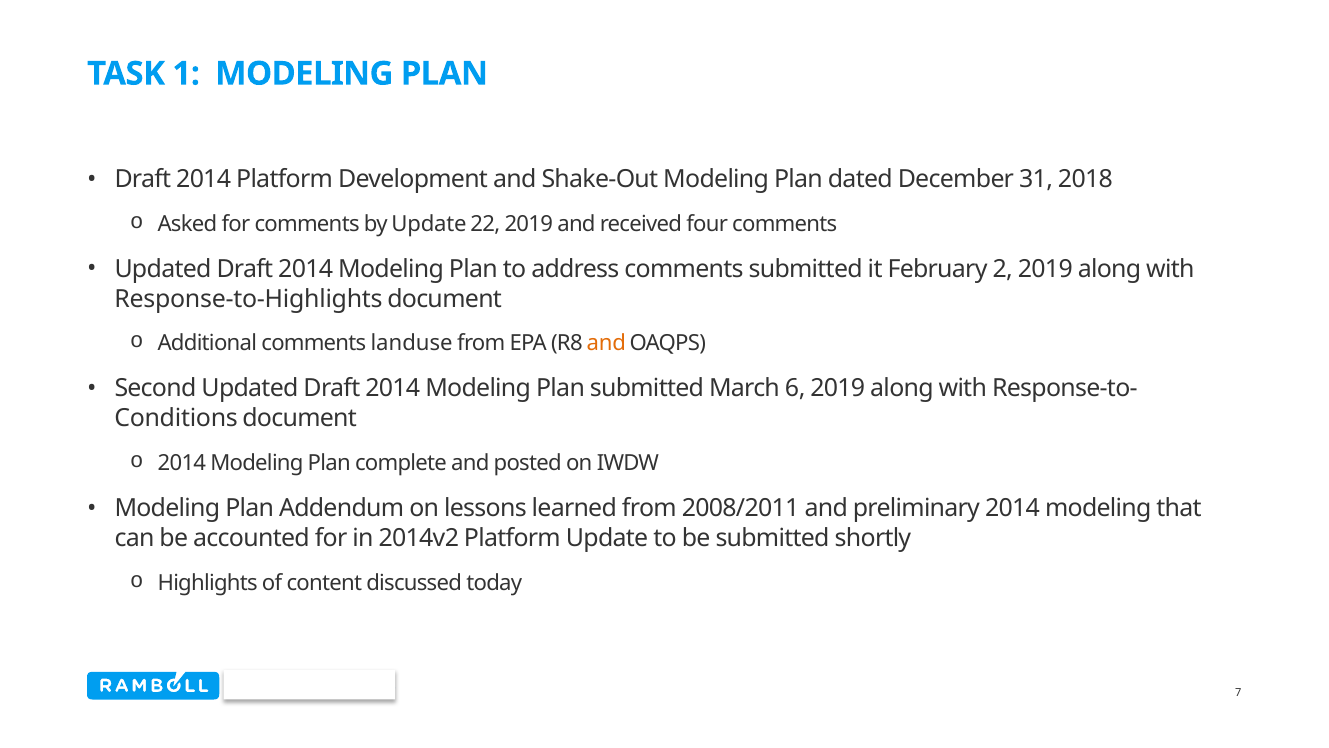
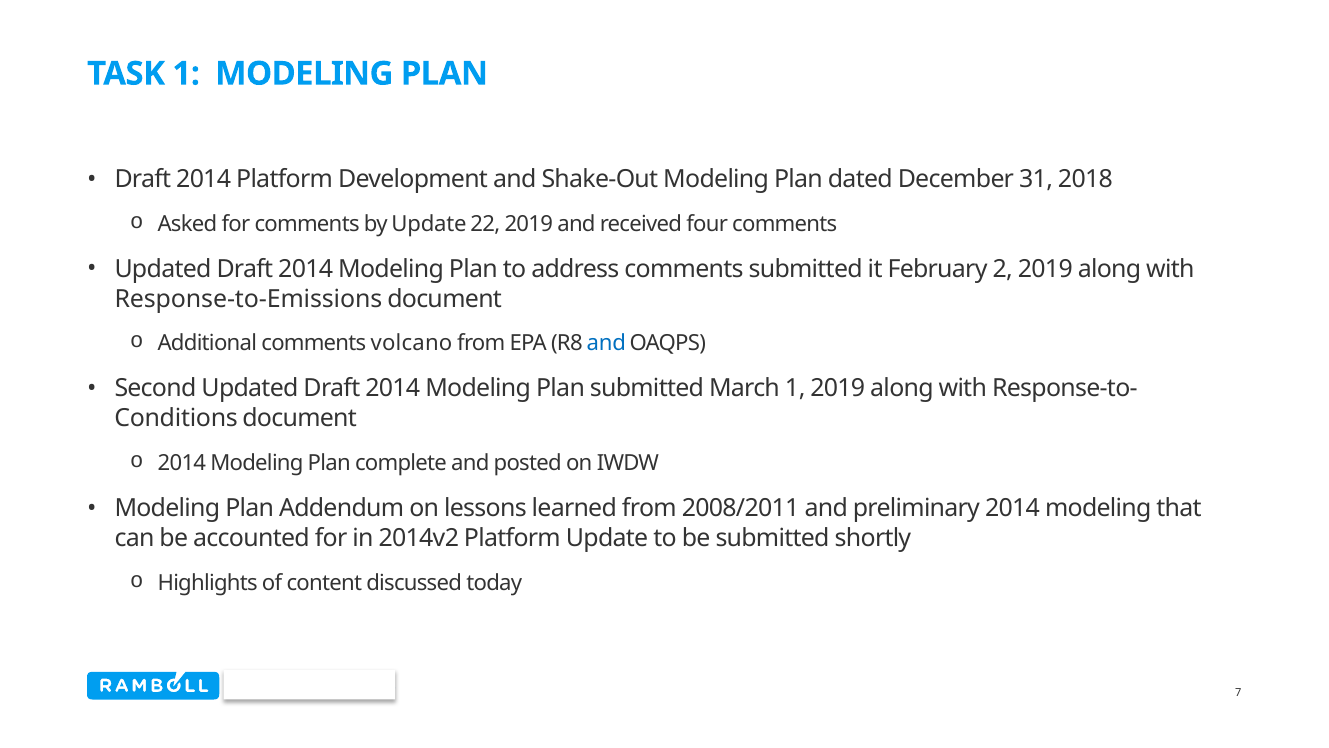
Response-to-Highlights: Response-to-Highlights -> Response-to-Emissions (248, 299)
landuse: landuse -> volcano (411, 344)
and colour: orange -> blue (606, 344)
March 6: 6 -> 1 (795, 389)
